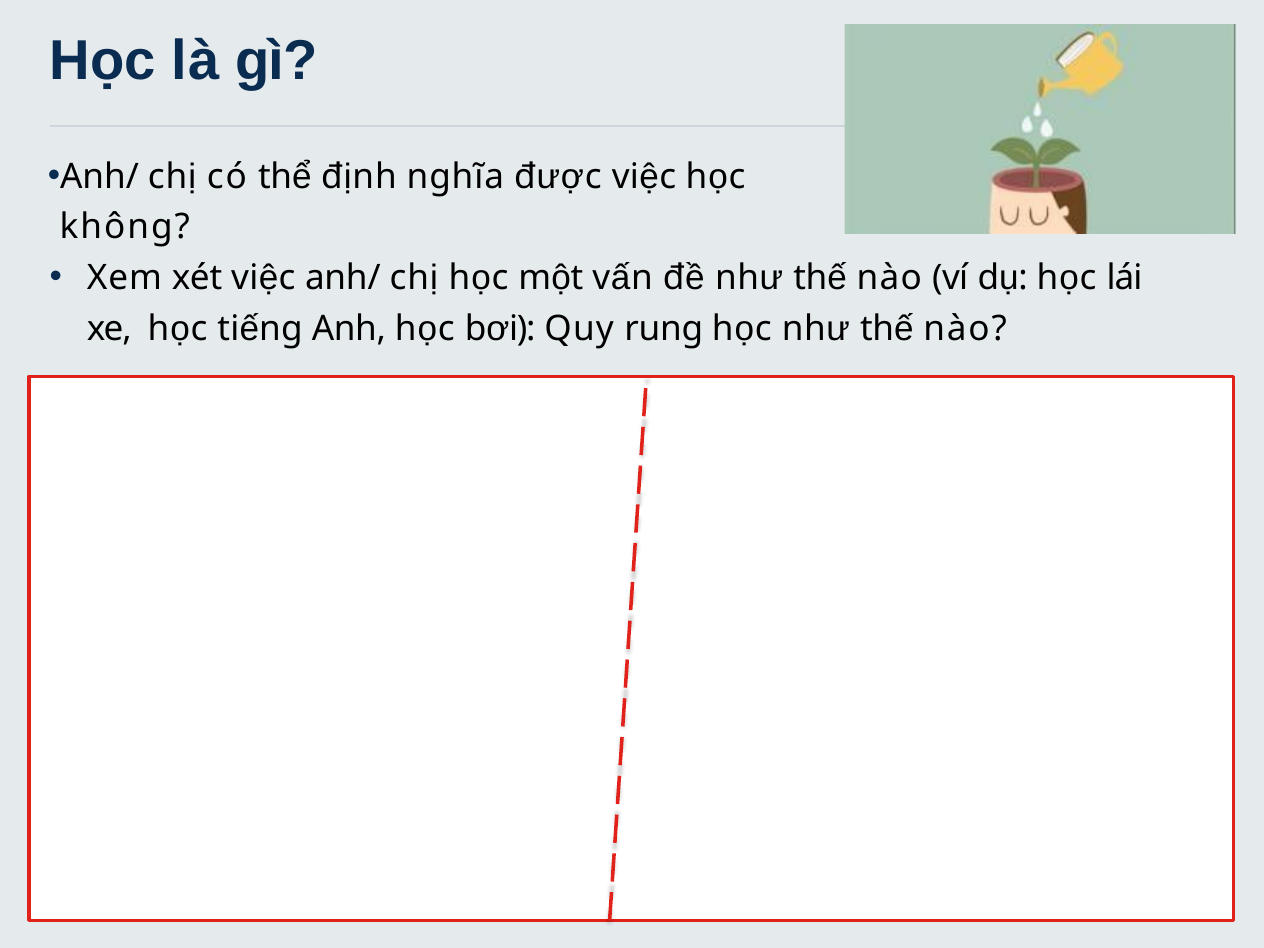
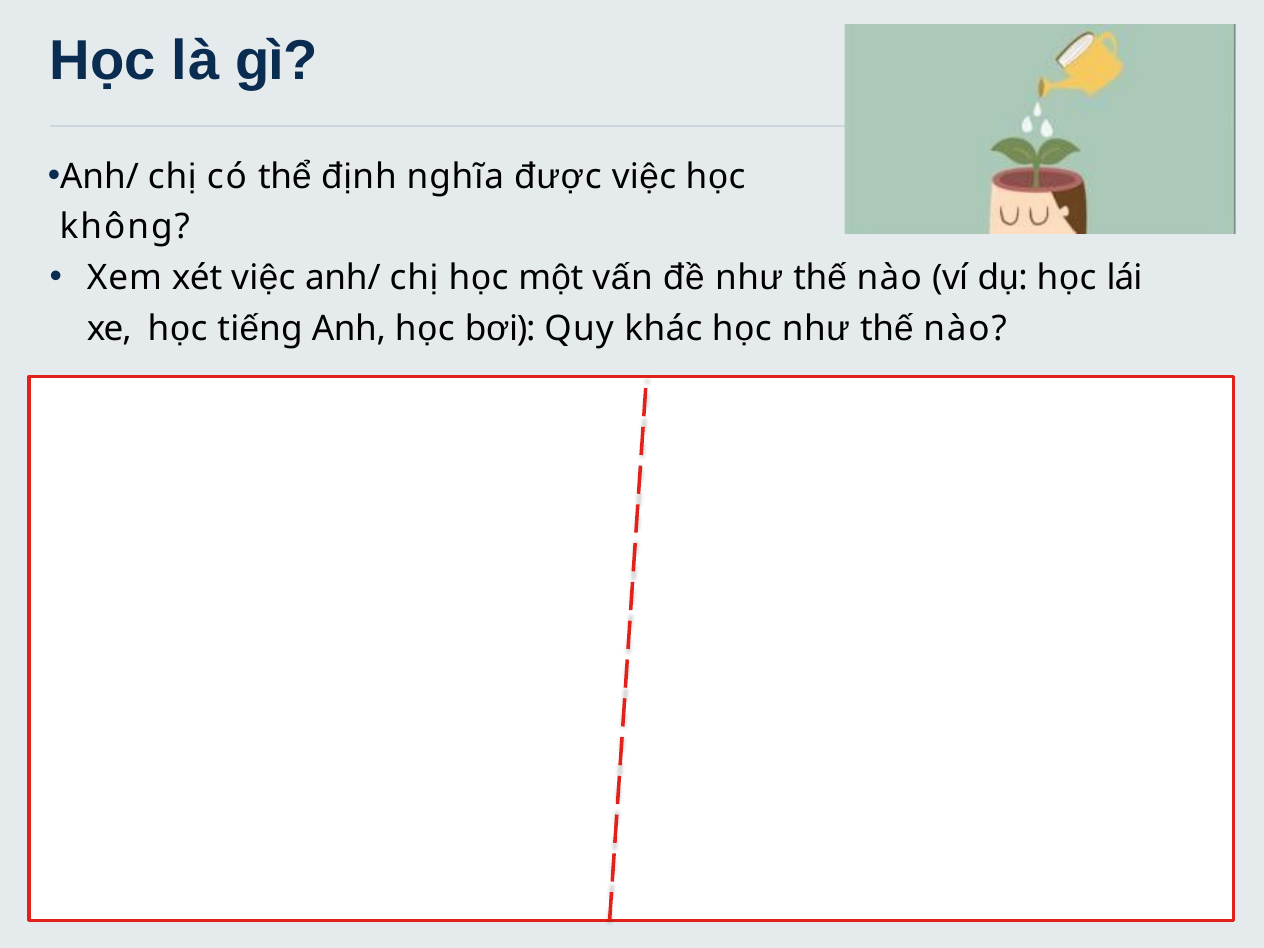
rung: rung -> khác (663, 328)
